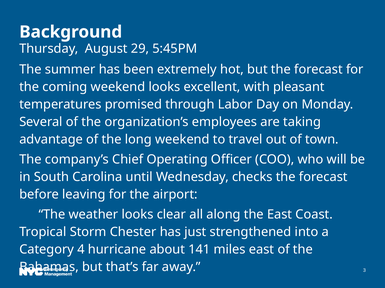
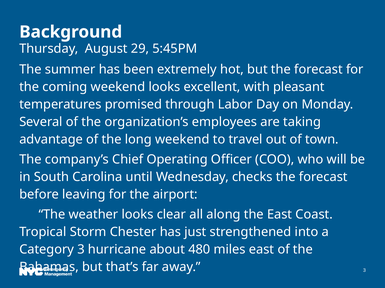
4: 4 -> 3 (81, 250)
141: 141 -> 480 (199, 250)
